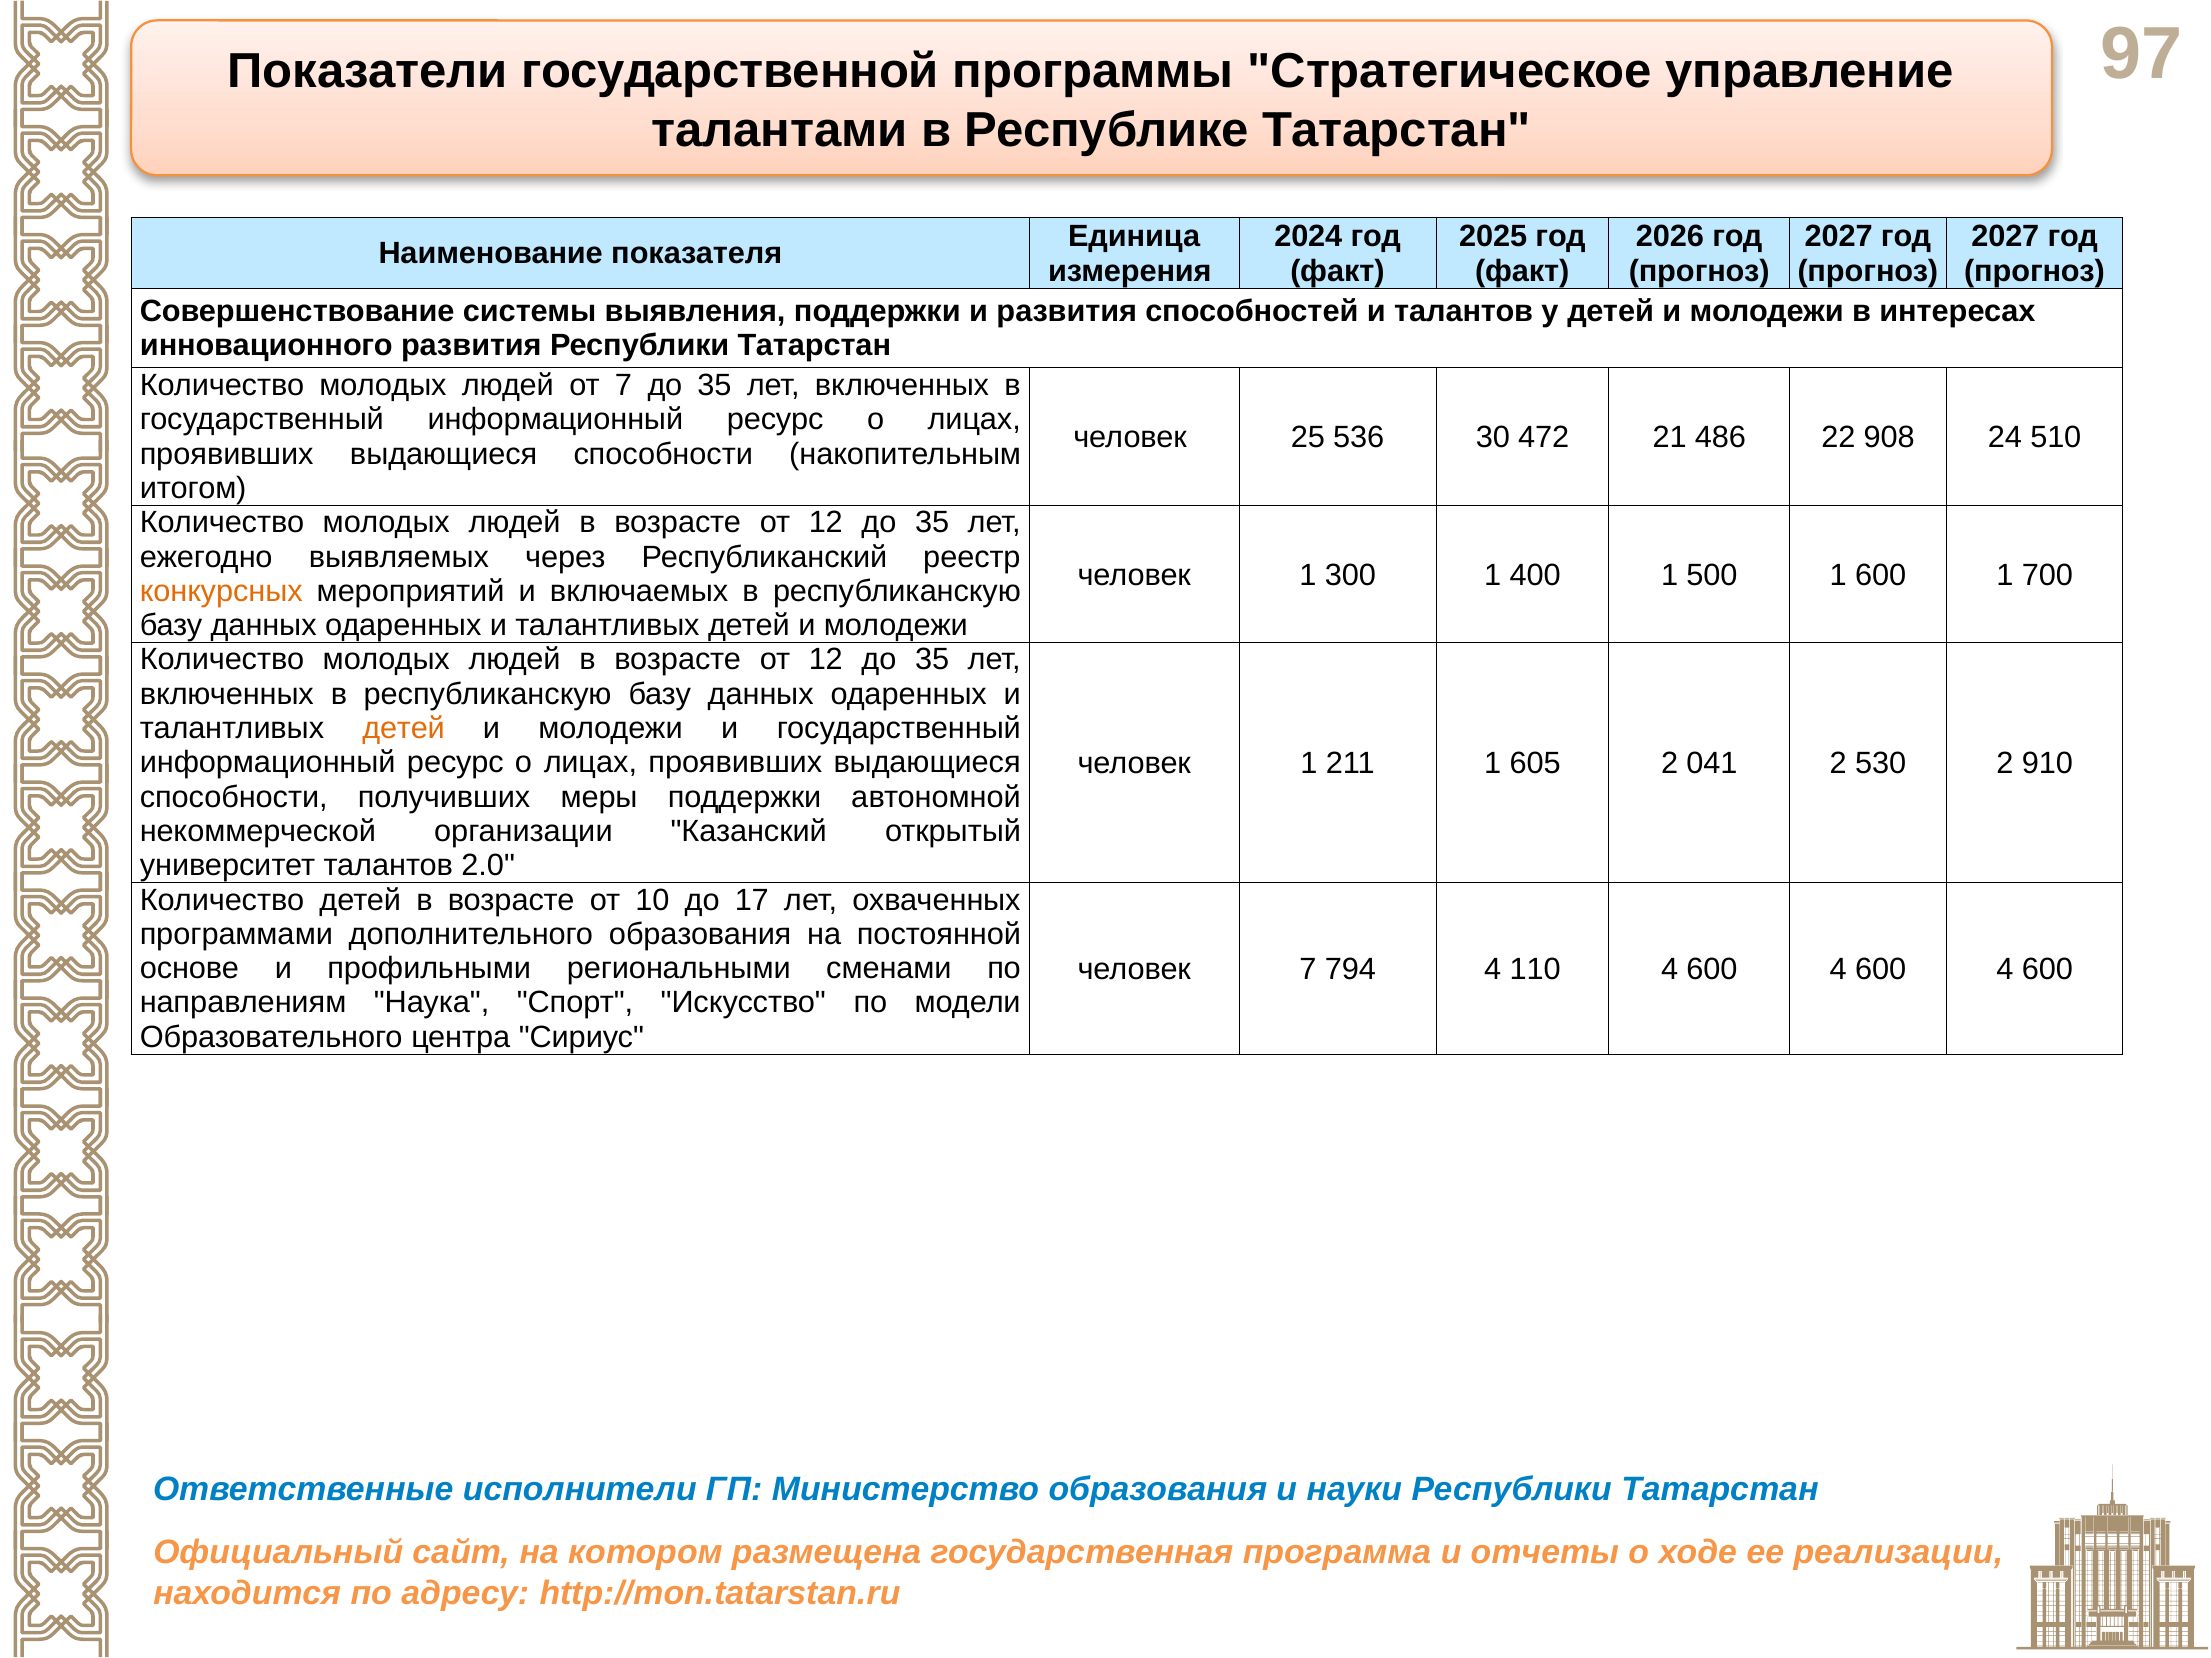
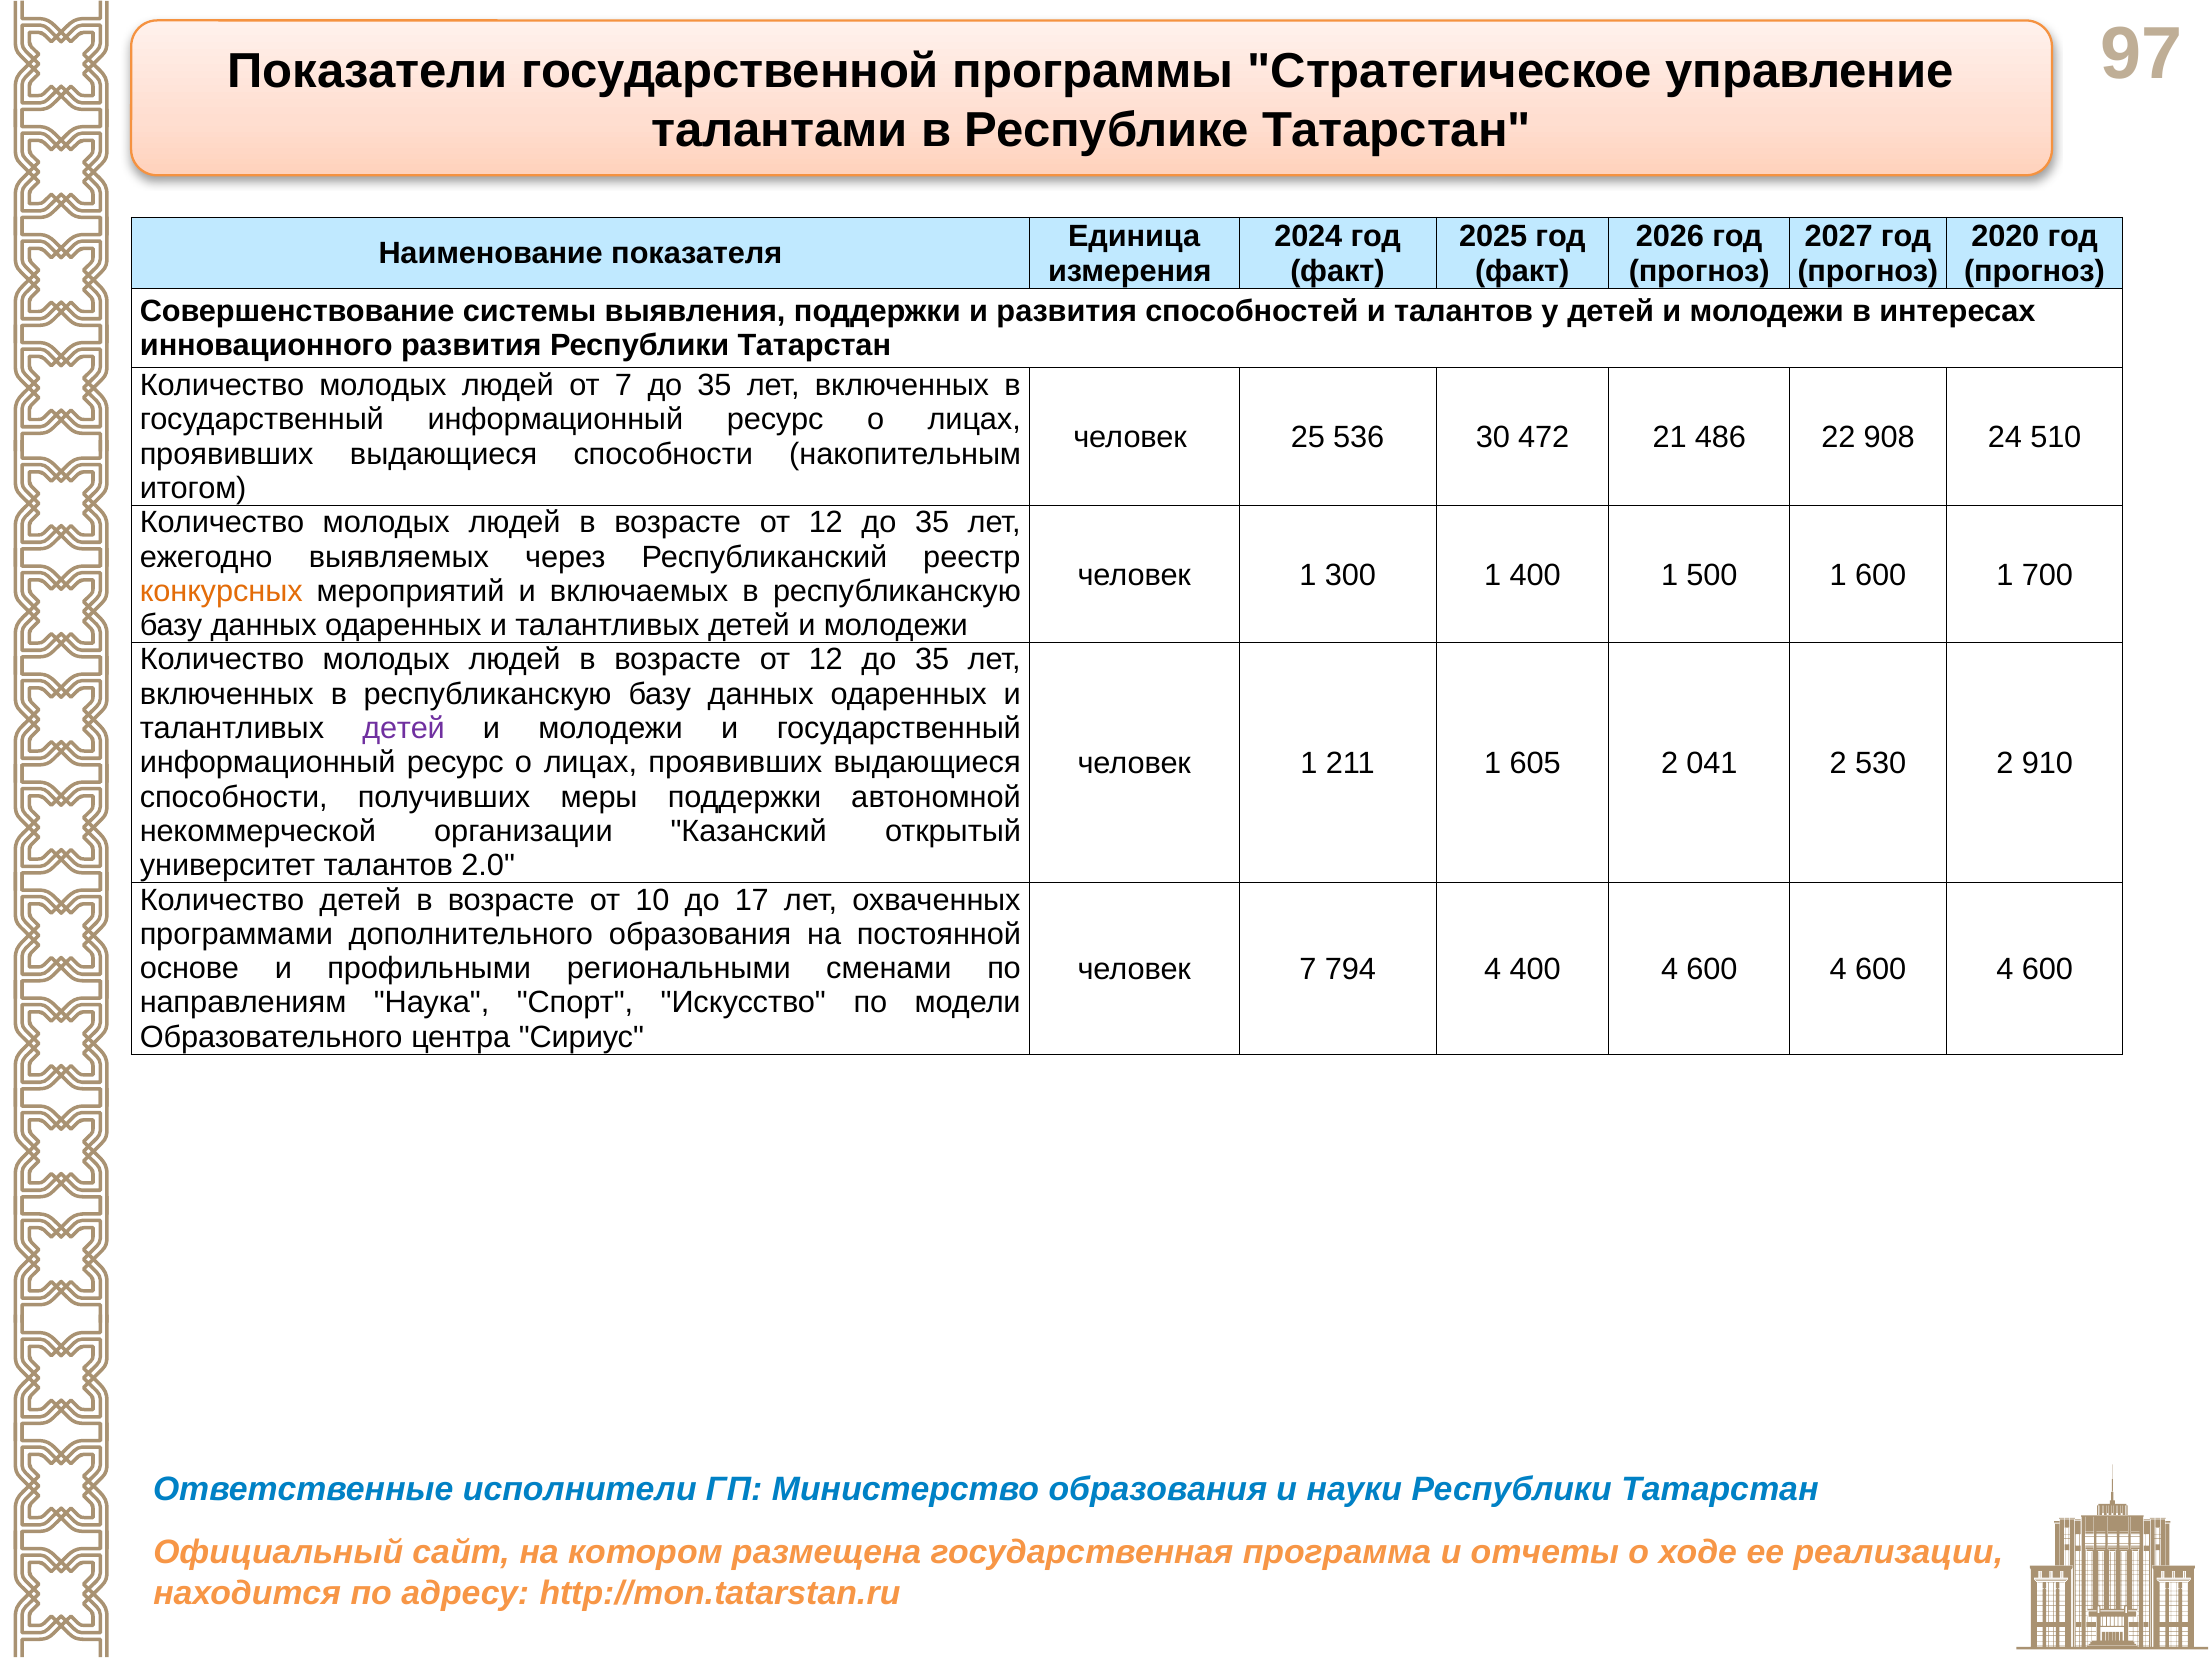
2027: 2027 -> 2020 (2005, 237)
детей colour: orange -> purple (404, 729)
4 110: 110 -> 400 (1535, 970)
